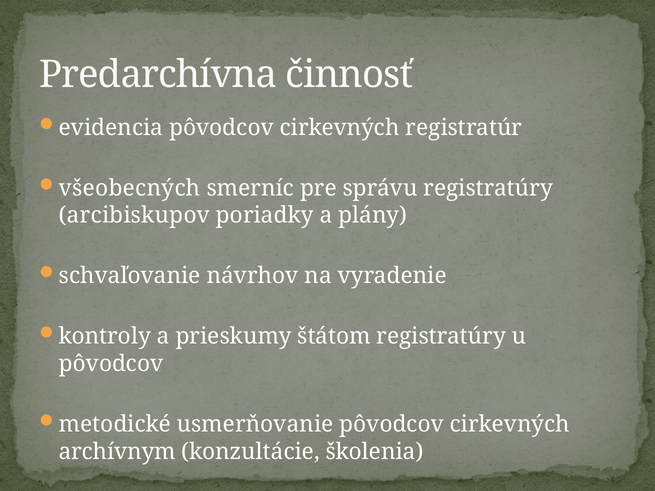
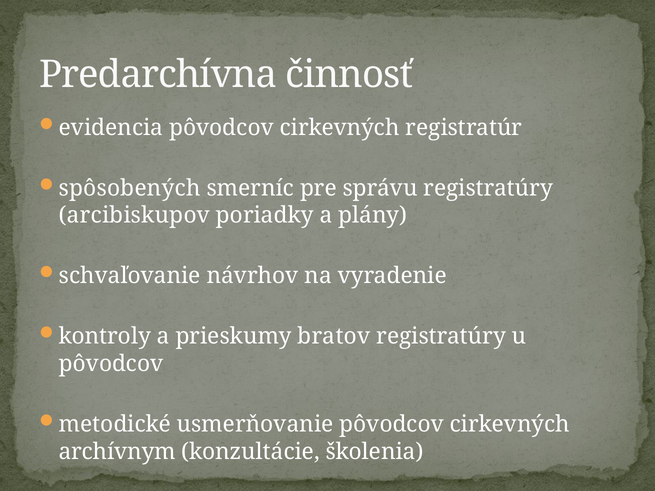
všeobecných: všeobecných -> spôsobených (130, 188)
štátom: štátom -> bratov (334, 337)
